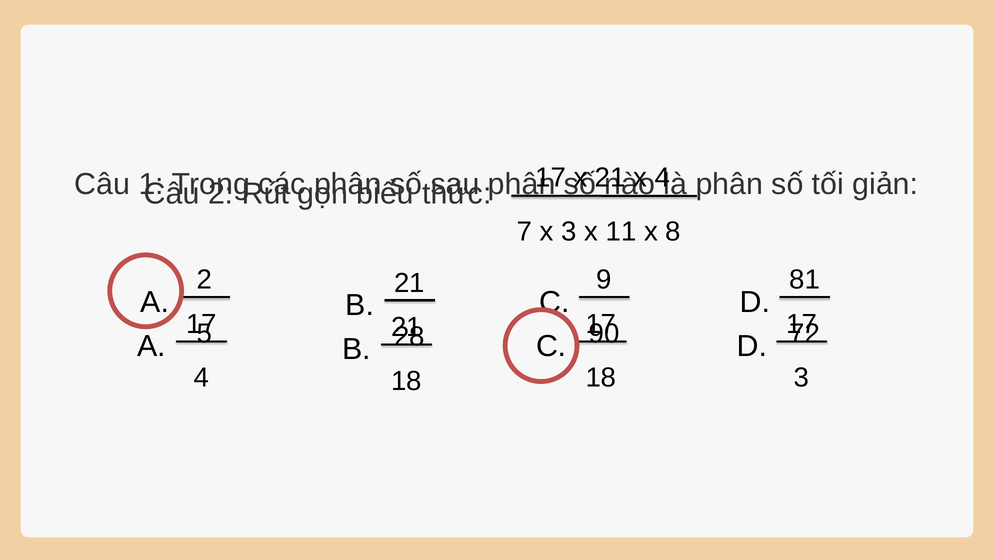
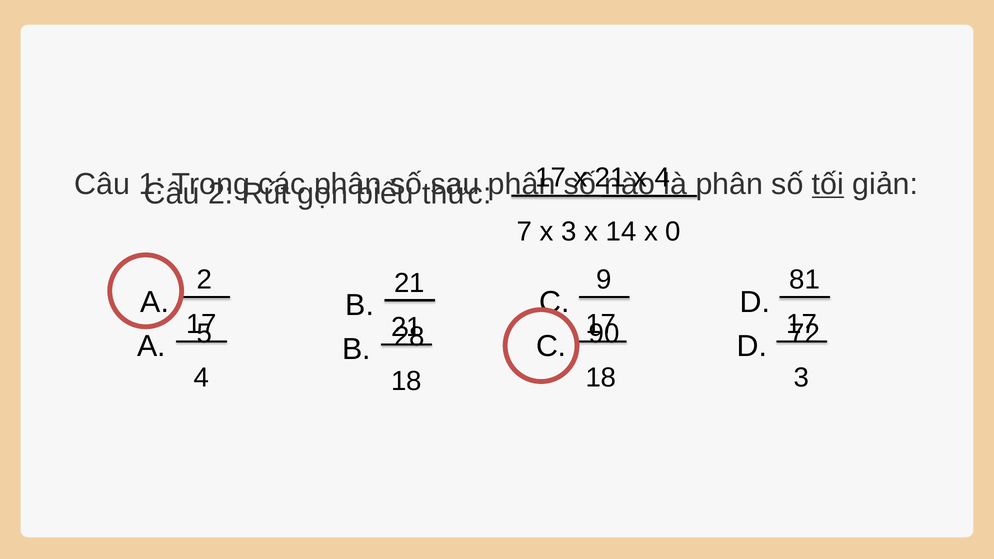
tối underline: none -> present (828, 184)
11: 11 -> 14 (621, 232)
8: 8 -> 0 (673, 232)
